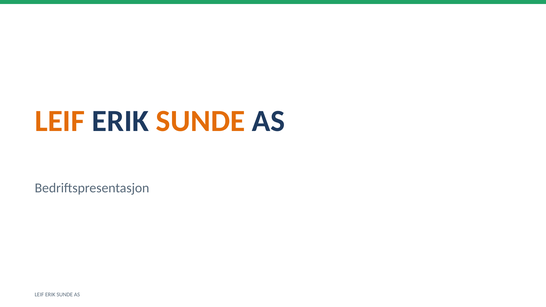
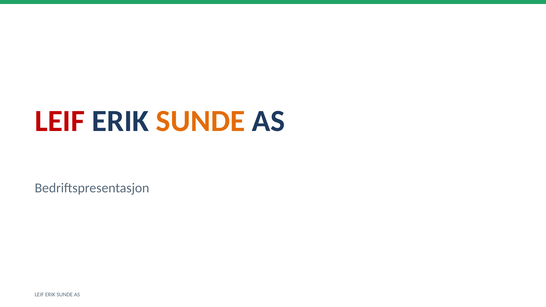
LEIF colour: orange -> red (60, 121)
